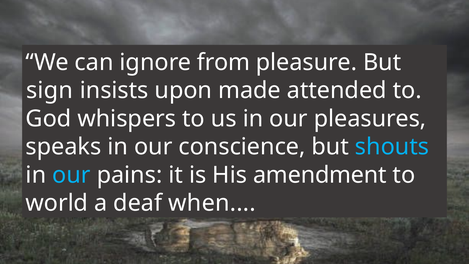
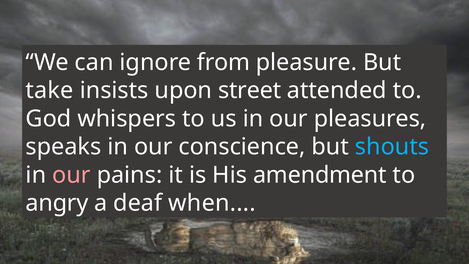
sign: sign -> take (50, 90)
made: made -> street (250, 90)
our colour: light blue -> pink (71, 175)
world: world -> angry (57, 203)
